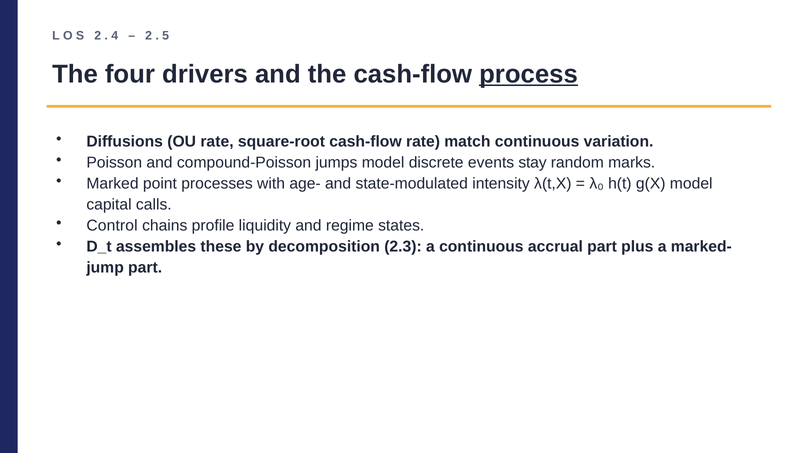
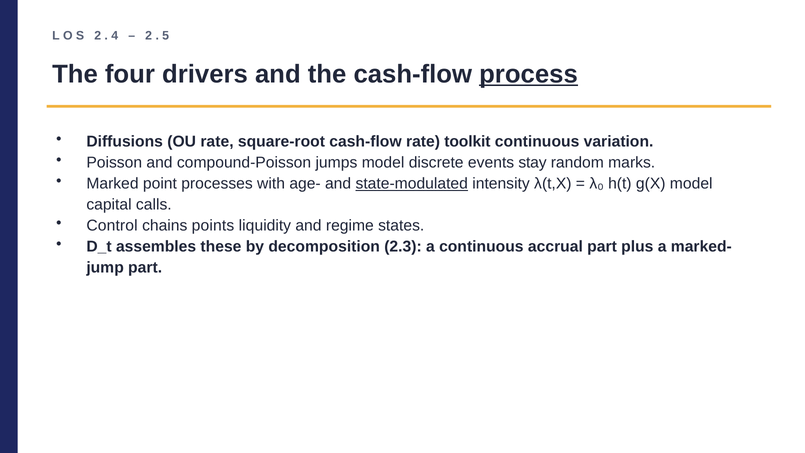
match: match -> toolkit (467, 141)
state-modulated underline: none -> present (412, 184)
profile: profile -> points (213, 226)
